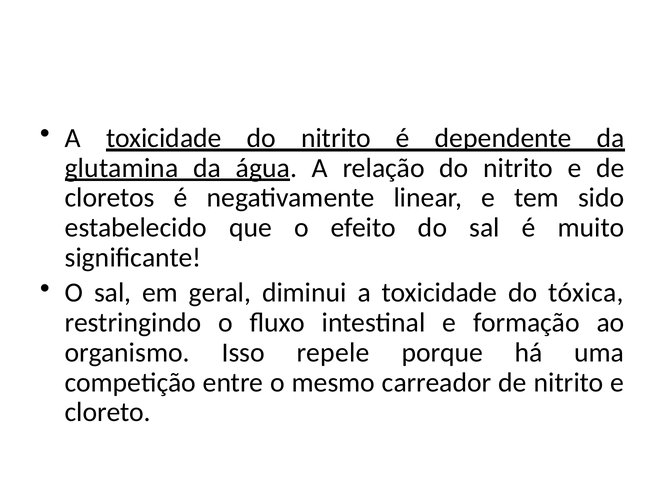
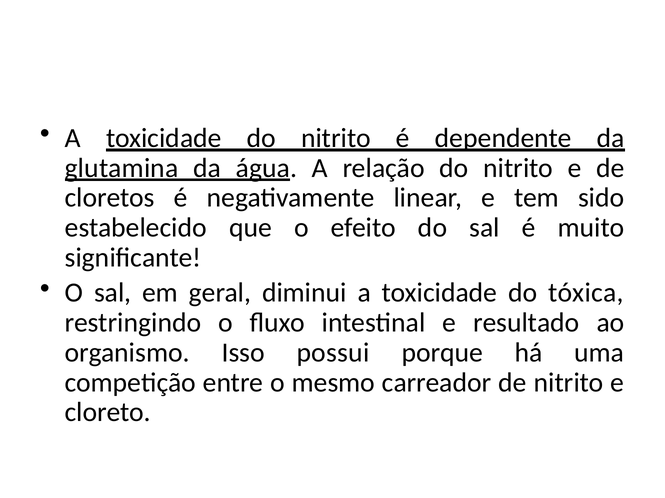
formação: formação -> resultado (526, 323)
repele: repele -> possui (333, 353)
